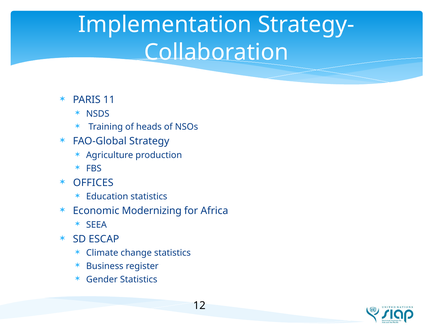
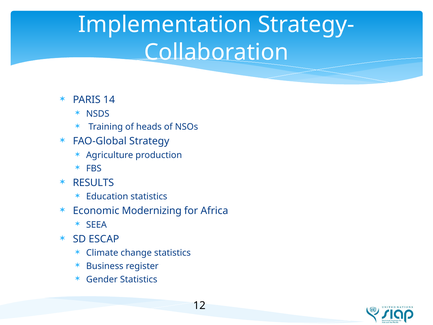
11: 11 -> 14 (109, 100)
OFFICES: OFFICES -> RESULTS (93, 183)
